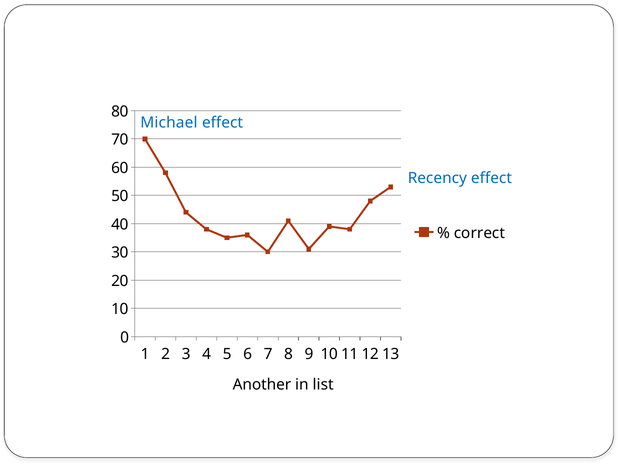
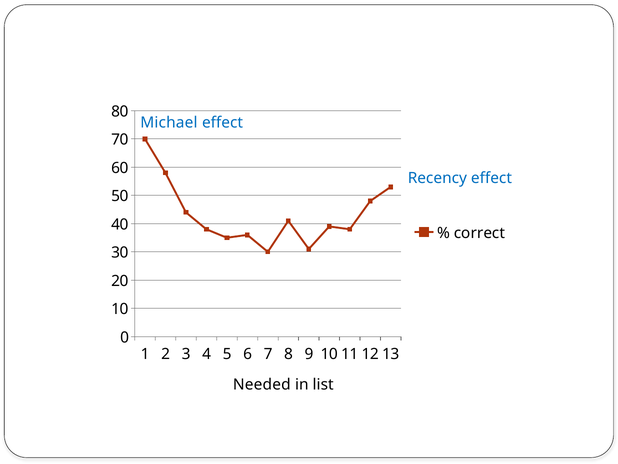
Another: Another -> Needed (262, 384)
